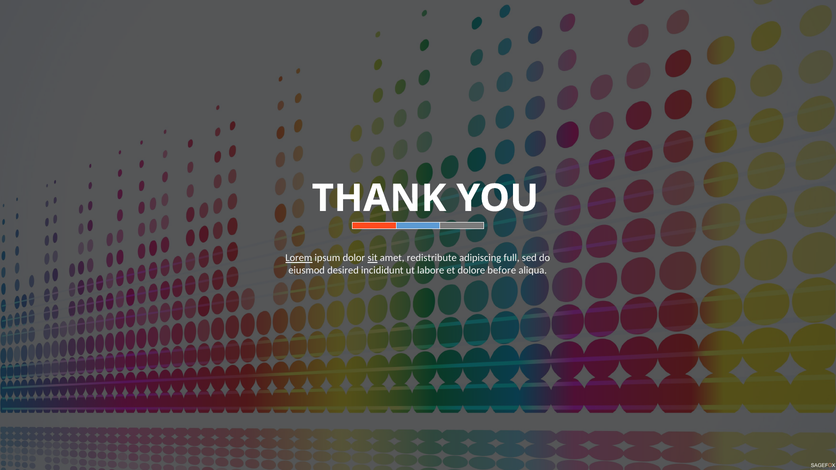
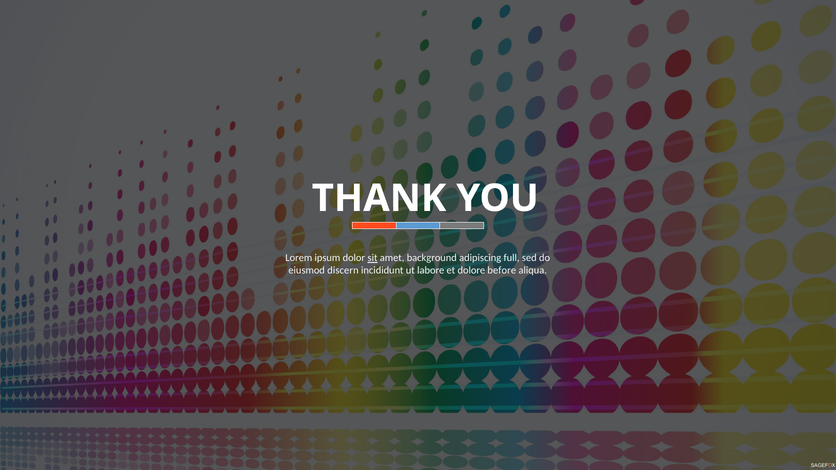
Lorem underline: present -> none (299, 258)
redistribute: redistribute -> background (432, 258)
desired: desired -> discern (343, 271)
